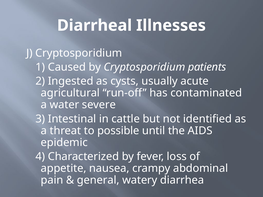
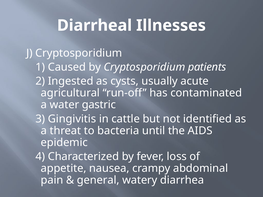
severe: severe -> gastric (99, 105)
Intestinal: Intestinal -> Gingivitis (72, 119)
possible: possible -> bacteria (118, 131)
